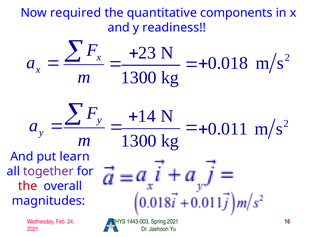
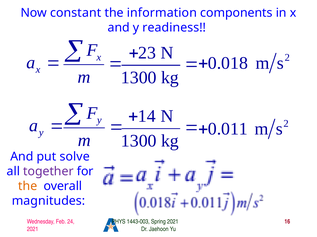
required: required -> constant (76, 13)
quantitative: quantitative -> information (162, 13)
learn: learn -> solve (75, 157)
the colour: red -> orange (28, 187)
